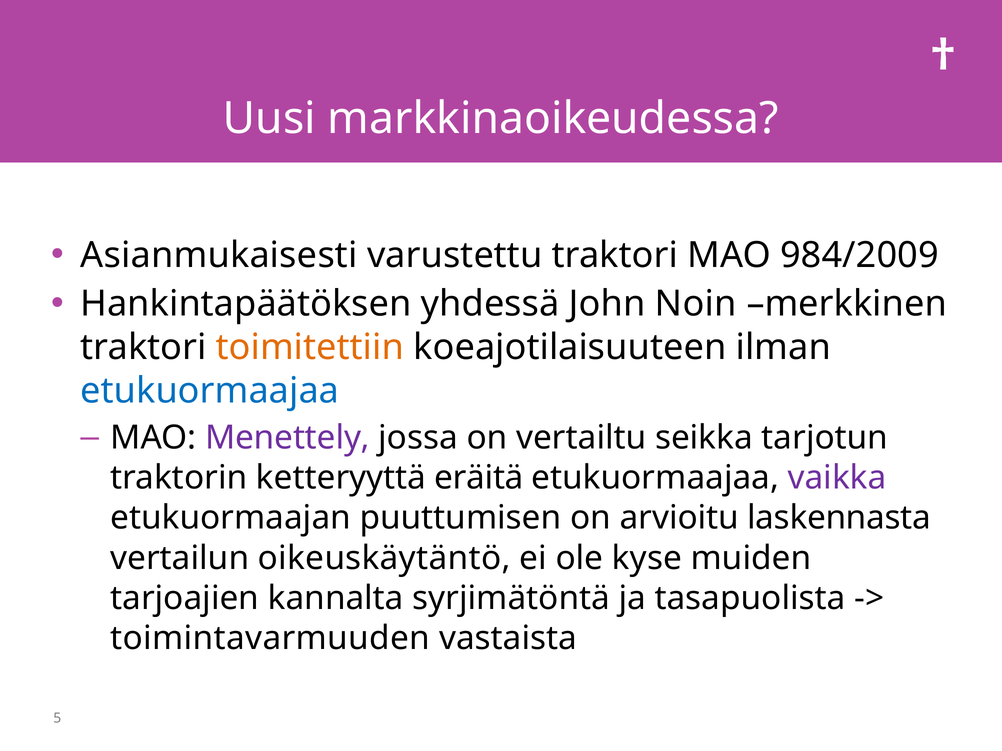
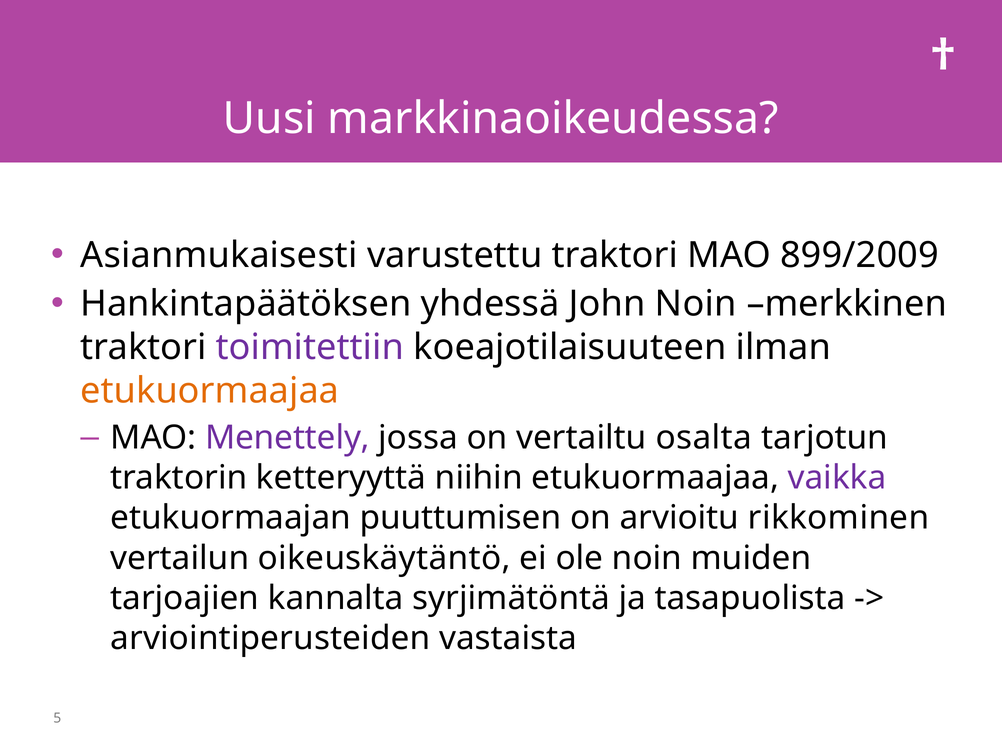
984/2009: 984/2009 -> 899/2009 (859, 255)
toimitettiin colour: orange -> purple (310, 348)
etukuormaajaa colour: blue -> orange (210, 391)
seikka: seikka -> osalta (704, 438)
eräitä: eräitä -> niihin (479, 478)
laskennasta: laskennasta -> rikkominen (839, 518)
ole kyse: kyse -> noin (647, 558)
toimintavarmuuden: toimintavarmuuden -> arviointiperusteiden (270, 639)
